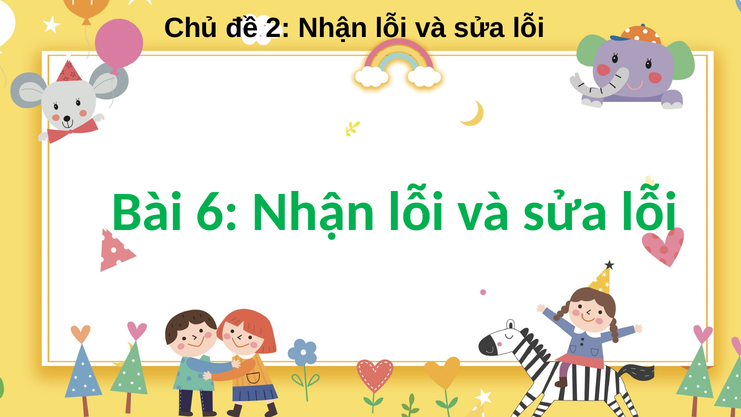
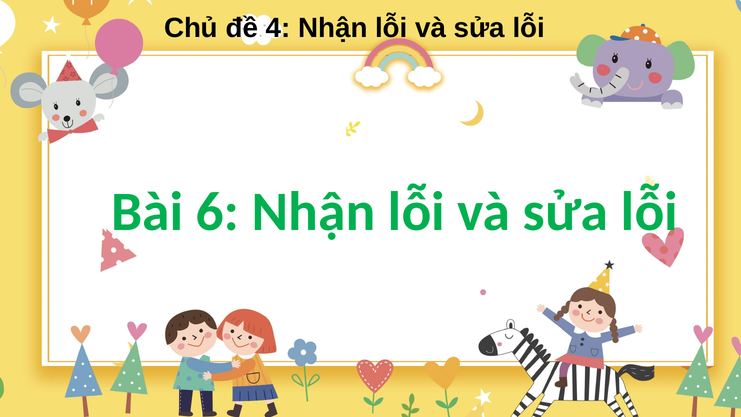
2: 2 -> 4 (278, 28)
